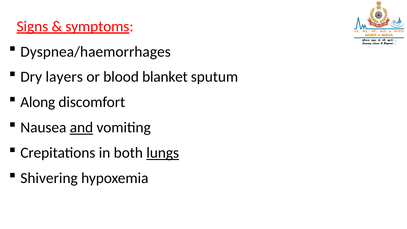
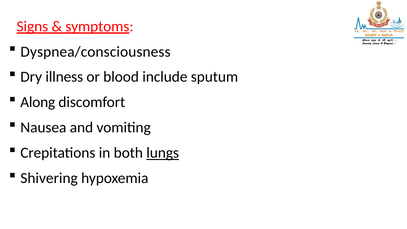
Dyspnea/haemorrhages: Dyspnea/haemorrhages -> Dyspnea/consciousness (96, 52)
layers: layers -> illness (64, 77)
blanket: blanket -> include (165, 77)
and underline: present -> none (81, 128)
